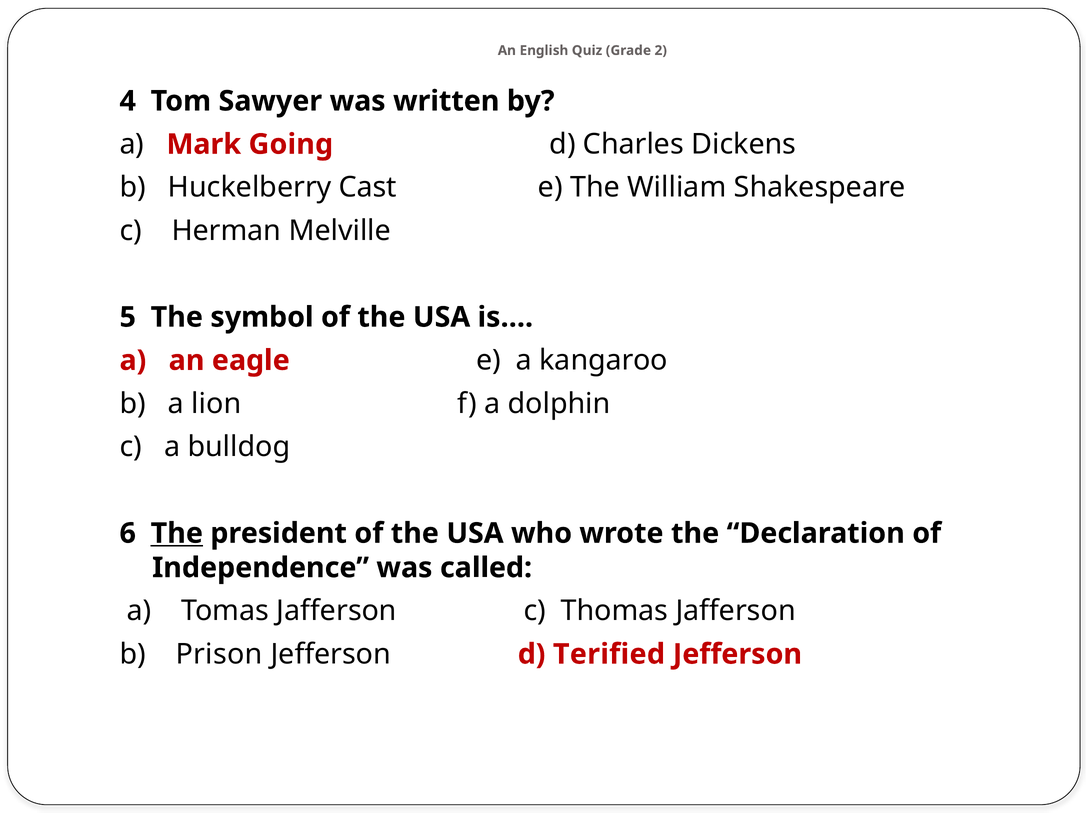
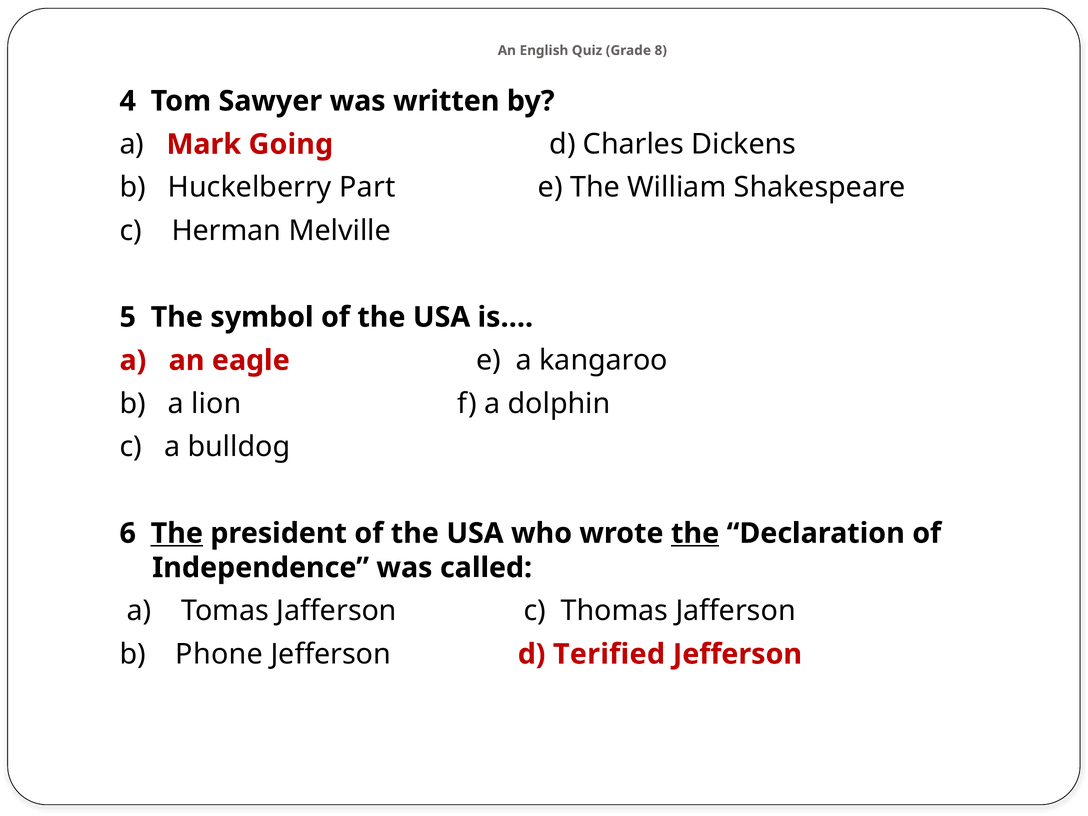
2: 2 -> 8 (661, 50)
Cast: Cast -> Part (368, 188)
the underline: none -> present (695, 533)
Prison: Prison -> Phone (219, 654)
